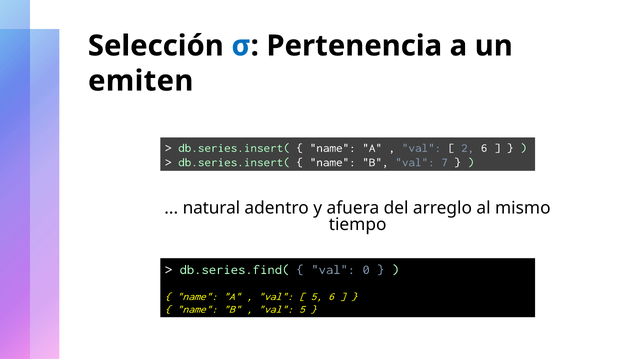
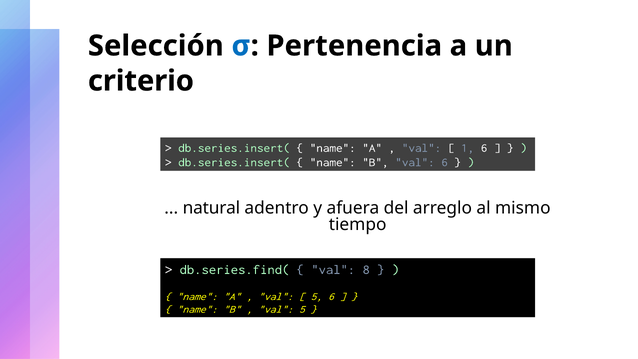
emiten: emiten -> criterio (141, 81)
2: 2 -> 1 (468, 148)
val 7: 7 -> 6 (445, 162)
0: 0 -> 8 (366, 269)
